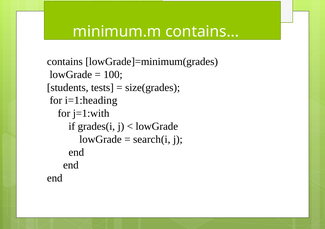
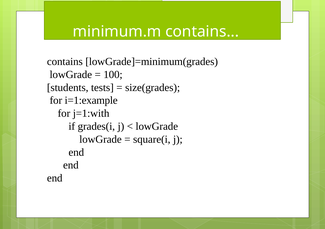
i=1:heading: i=1:heading -> i=1:example (91, 101)
search(i: search(i -> square(i (152, 140)
